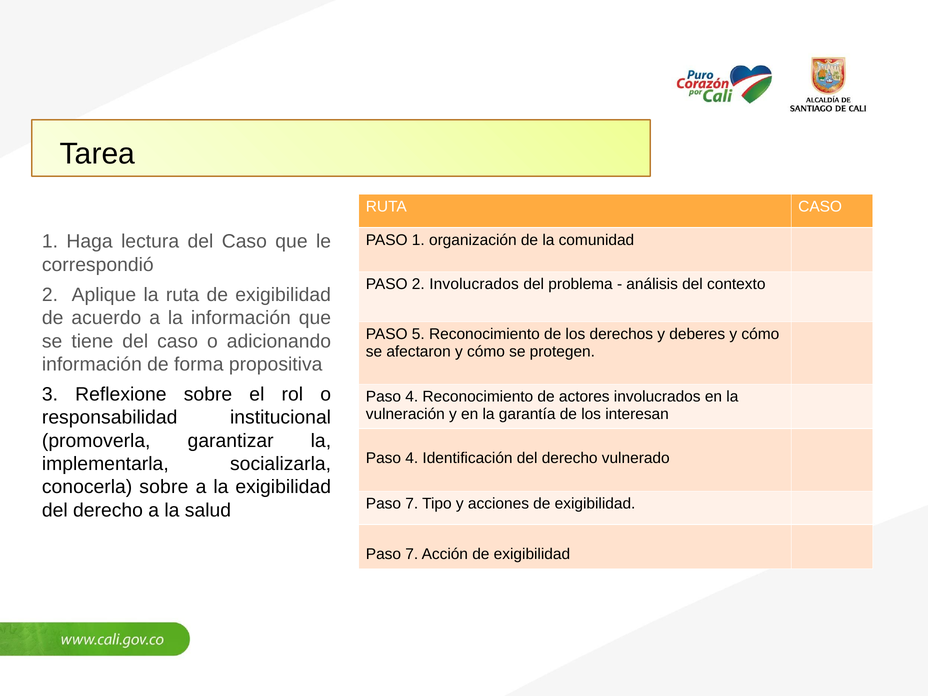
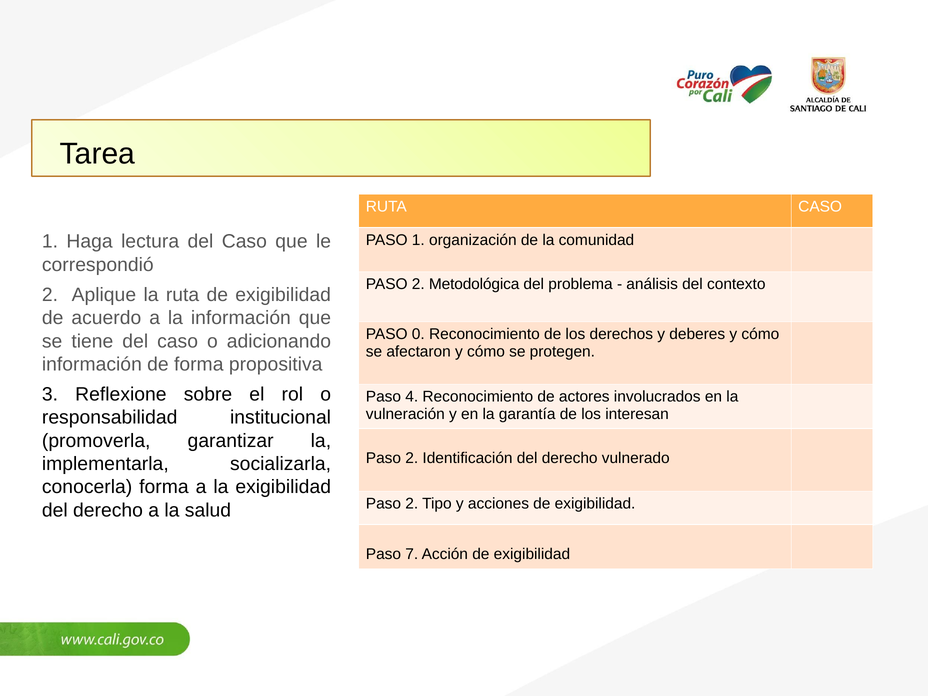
2 Involucrados: Involucrados -> Metodológica (474, 284)
5: 5 -> 0 (418, 334)
4: 4 -> 2 (412, 458)
conocerla sobre: sobre -> forma (164, 487)
7: 7 -> 2 (412, 504)
